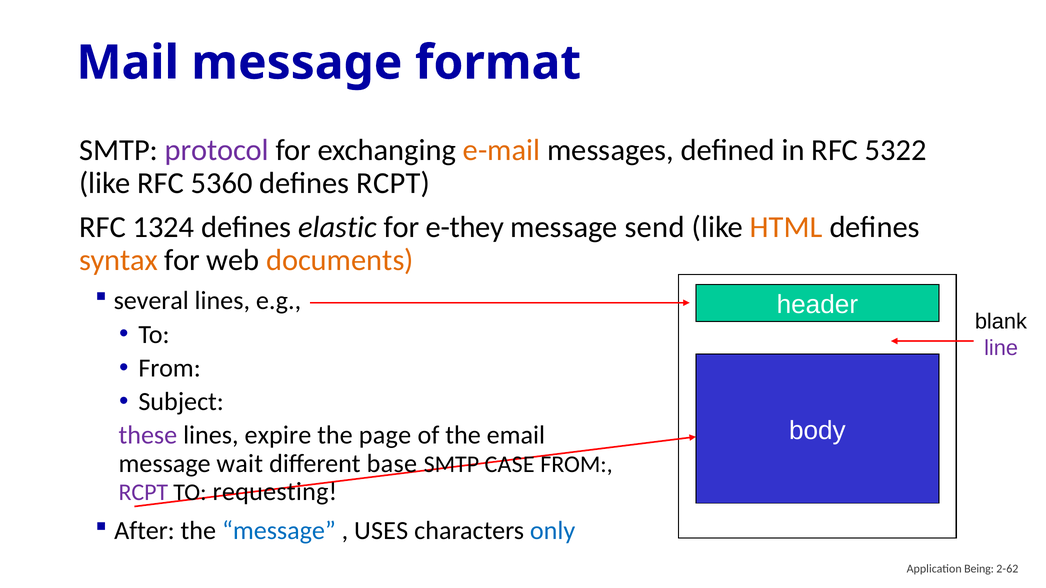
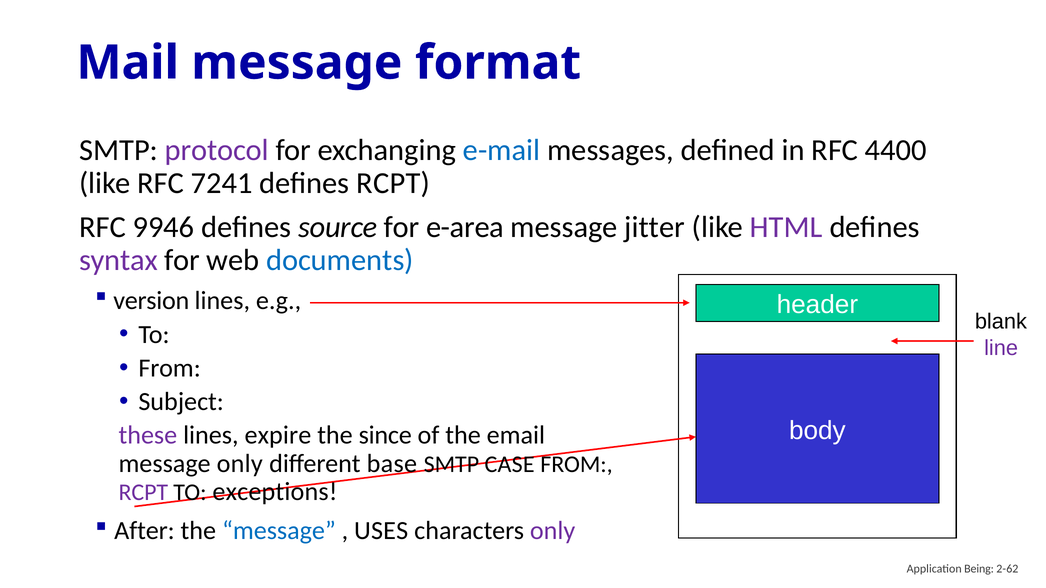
e-mail colour: orange -> blue (502, 150)
5322: 5322 -> 4400 (896, 150)
5360: 5360 -> 7241 (222, 183)
1324: 1324 -> 9946 (163, 227)
elastic: elastic -> source (338, 227)
e-they: e-they -> e-area (465, 227)
send: send -> jitter (655, 227)
HTML colour: orange -> purple (786, 227)
syntax colour: orange -> purple (119, 260)
documents colour: orange -> blue (340, 260)
several: several -> version (151, 301)
page: page -> since (385, 436)
message wait: wait -> only (240, 464)
requesting: requesting -> exceptions (275, 492)
only colour: blue -> purple (553, 531)
